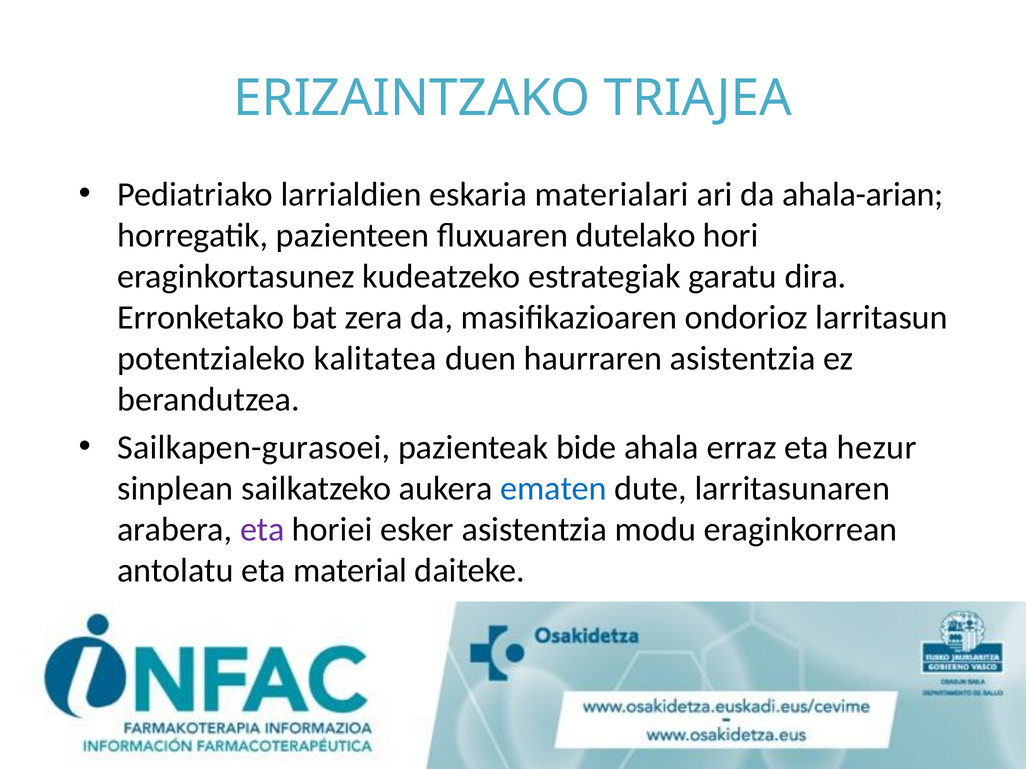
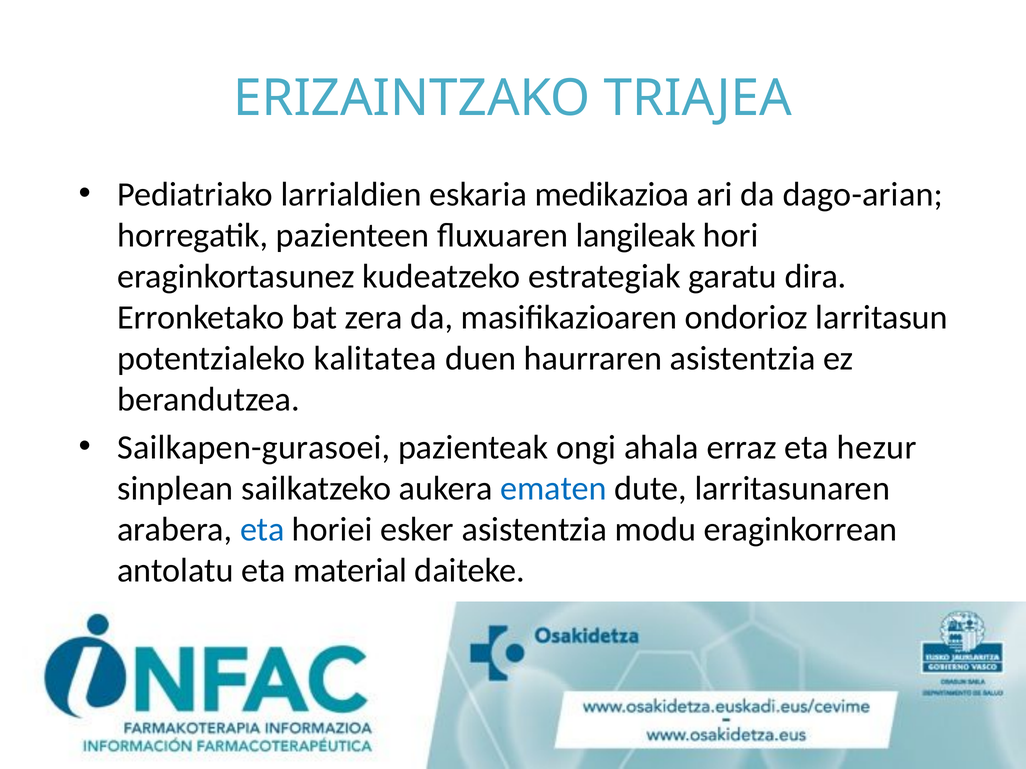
materialari: materialari -> medikazioa (612, 195)
ahala-arian: ahala-arian -> dago-arian (863, 195)
dutelako: dutelako -> langileak (636, 236)
bide: bide -> ongi (586, 448)
eta colour: purple -> blue (262, 530)
